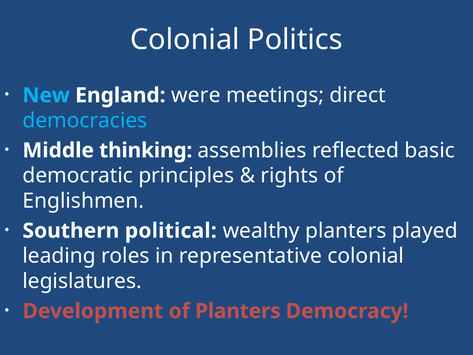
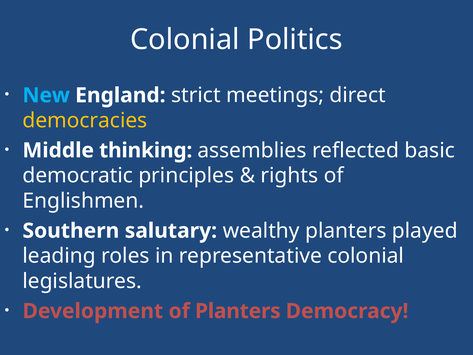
were: were -> strict (196, 95)
democracies colour: light blue -> yellow (85, 121)
political: political -> salutary (171, 231)
